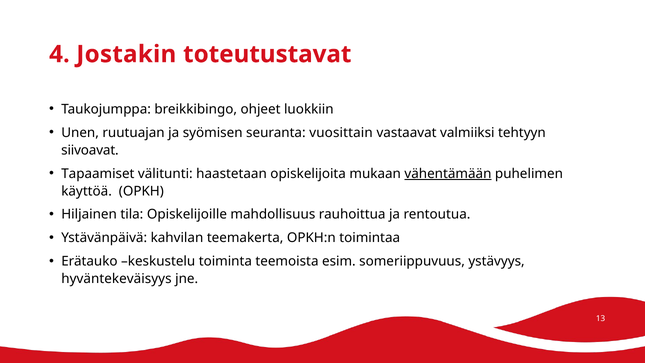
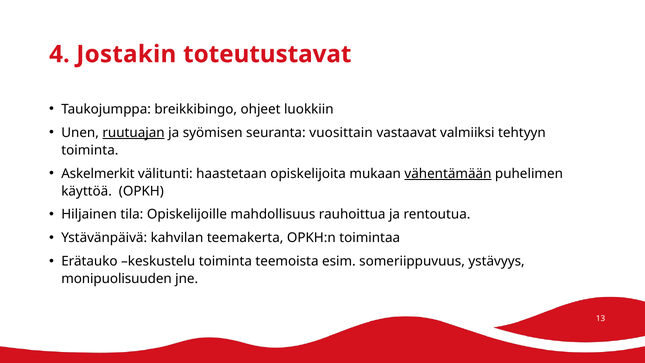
ruutuajan underline: none -> present (134, 133)
siivoavat: siivoavat -> toiminta (90, 150)
Tapaamiset: Tapaamiset -> Askelmerkit (98, 174)
hyväntekeväisyys: hyväntekeväisyys -> monipuolisuuden (116, 279)
